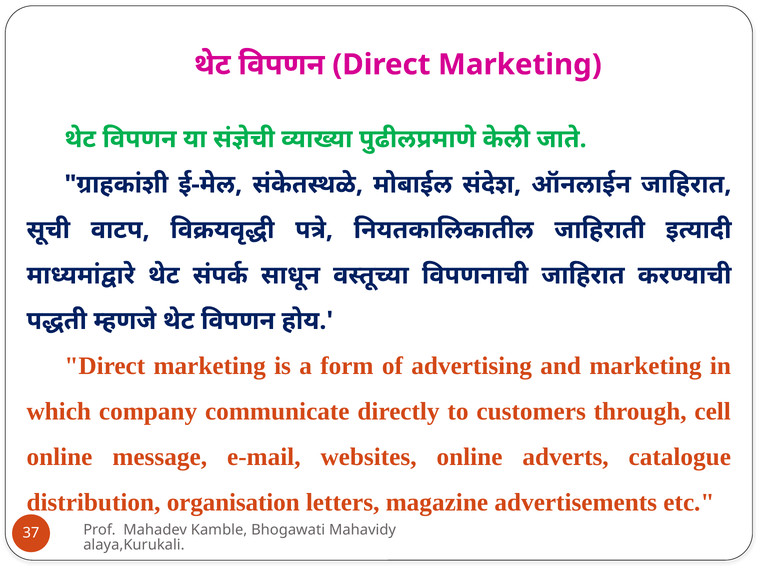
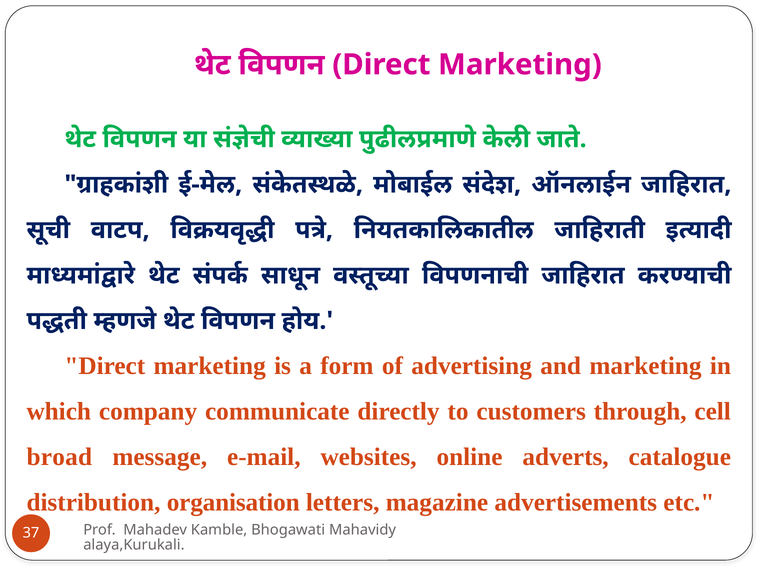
online: online -> broad (59, 457)
